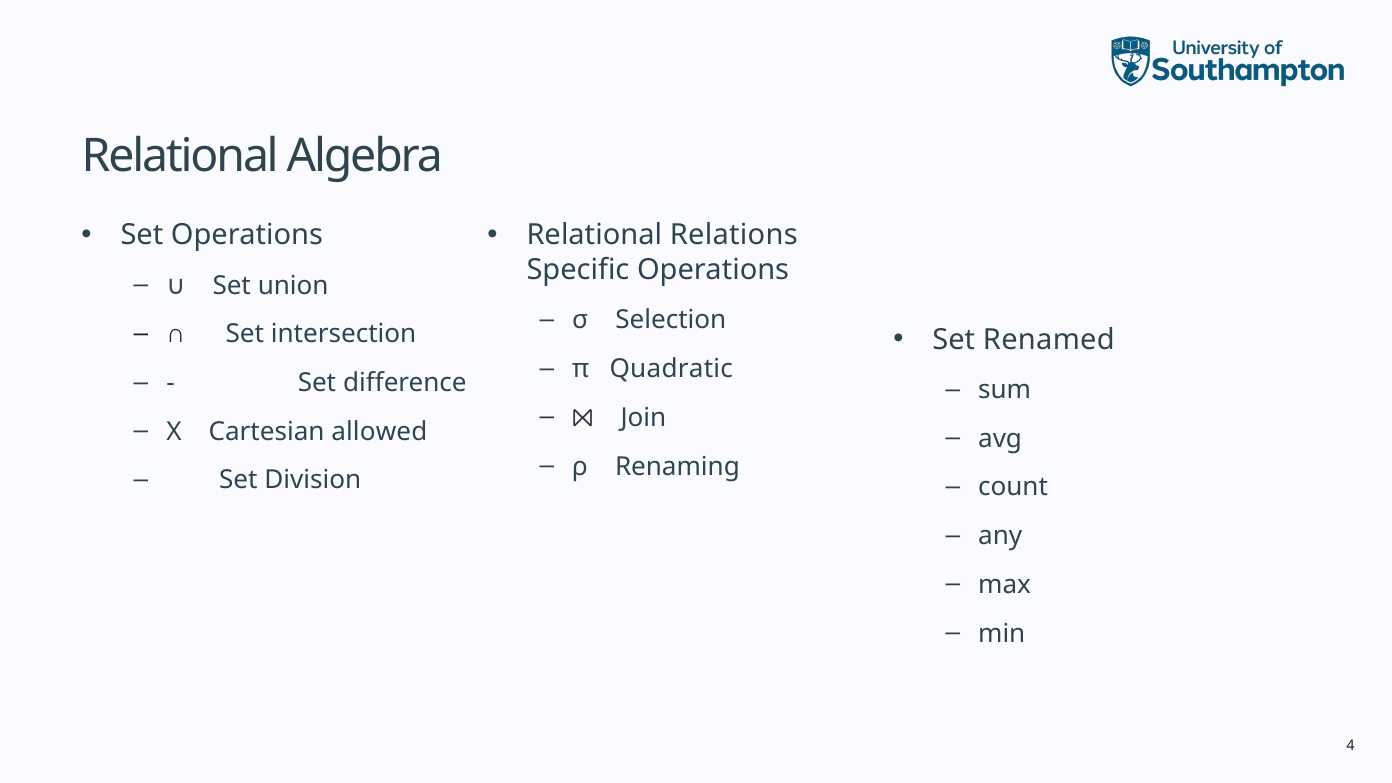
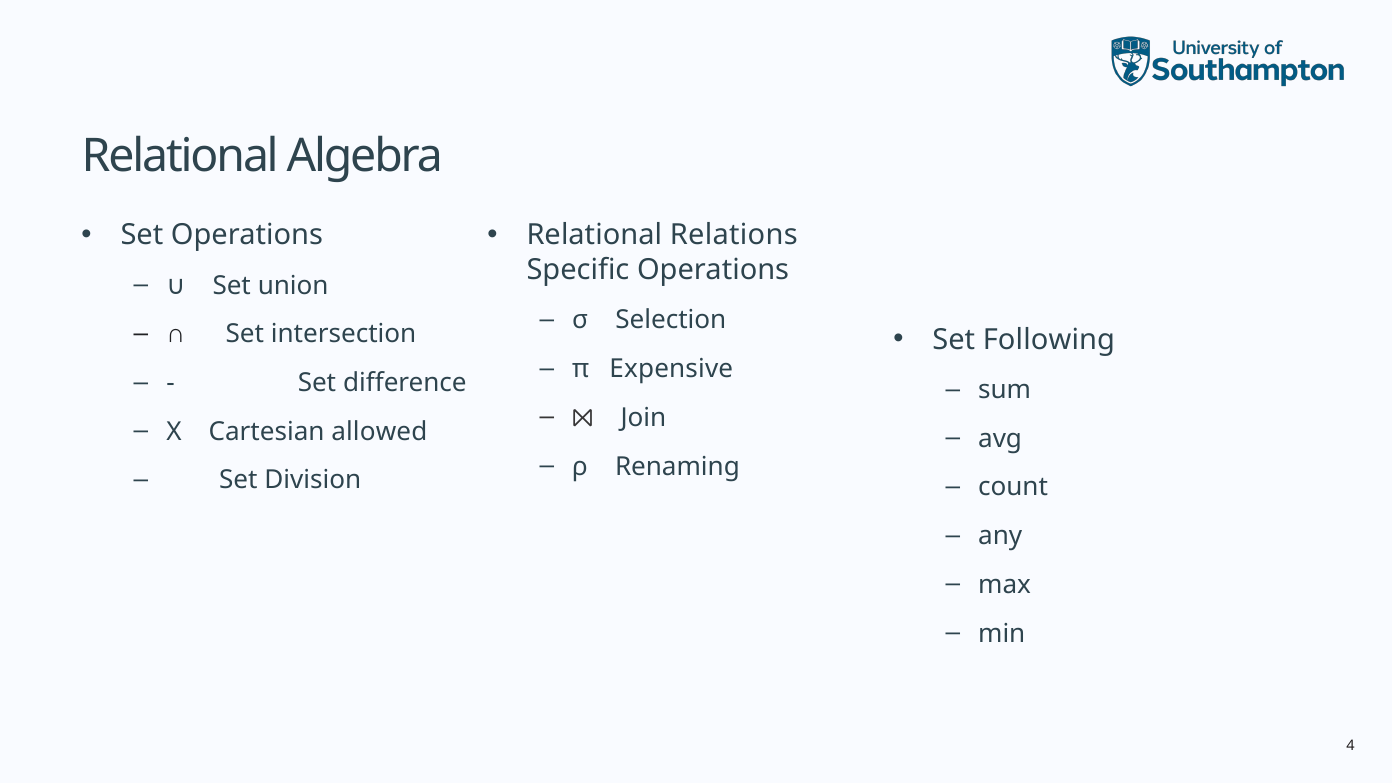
Renamed: Renamed -> Following (1049, 340)
Quadratic: Quadratic -> Expensive (671, 369)
